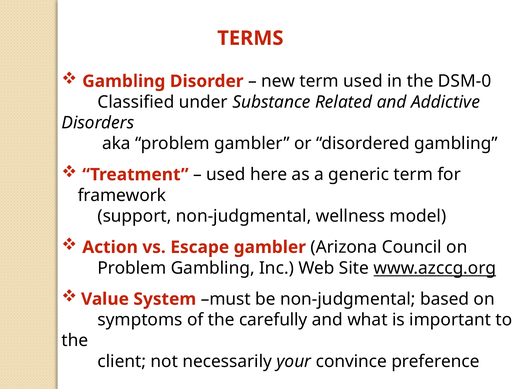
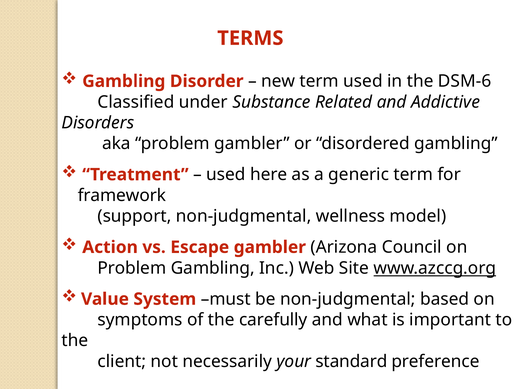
DSM-0: DSM-0 -> DSM-6 (465, 81)
convince: convince -> standard (351, 362)
